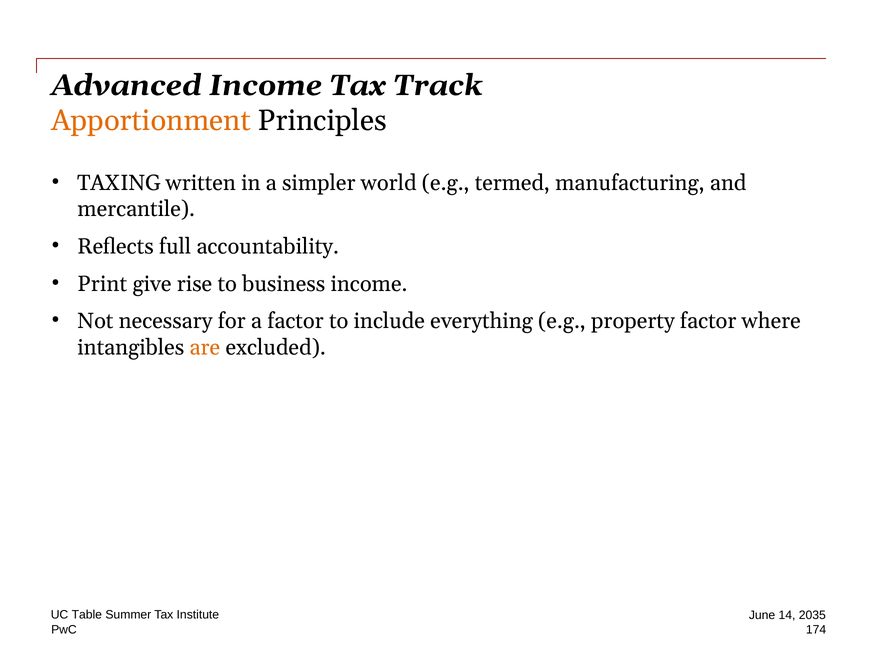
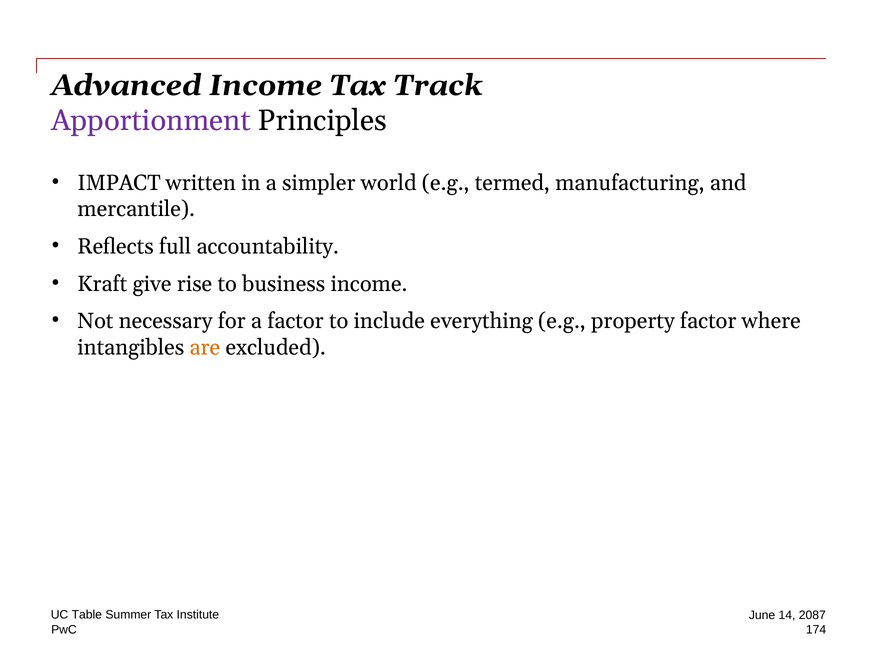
Apportionment colour: orange -> purple (151, 120)
TAXING: TAXING -> IMPACT (119, 183)
Print: Print -> Kraft (102, 284)
2035: 2035 -> 2087 (812, 615)
